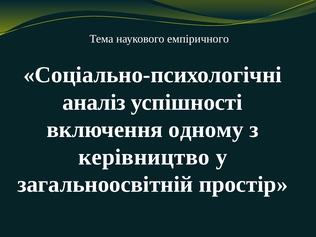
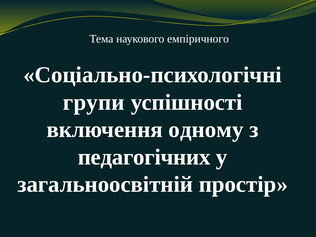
аналіз: аналіз -> групи (94, 102)
керівництво: керівництво -> педагогічних (144, 157)
